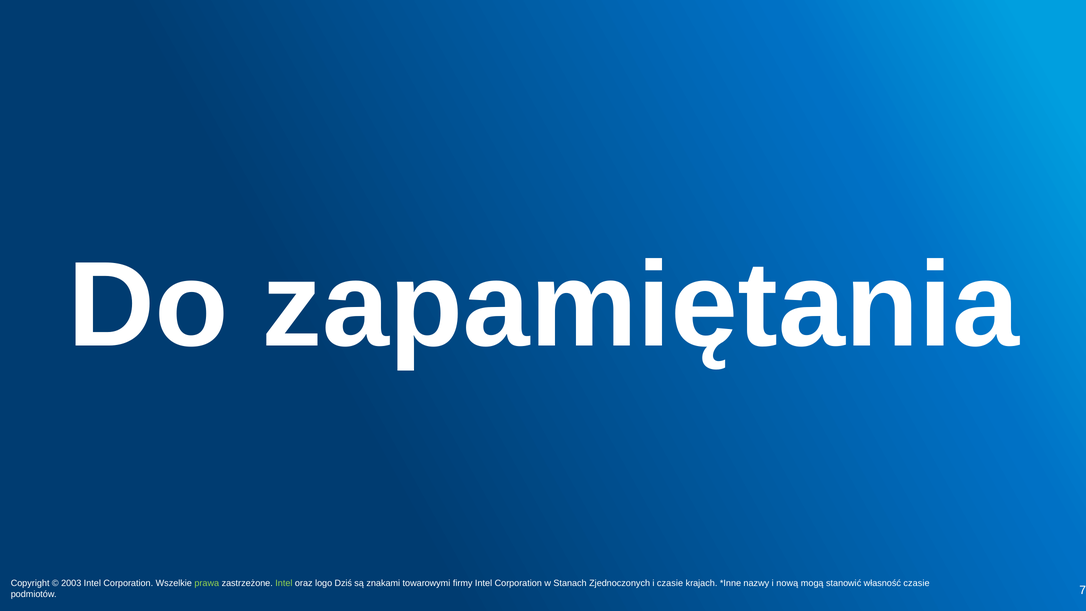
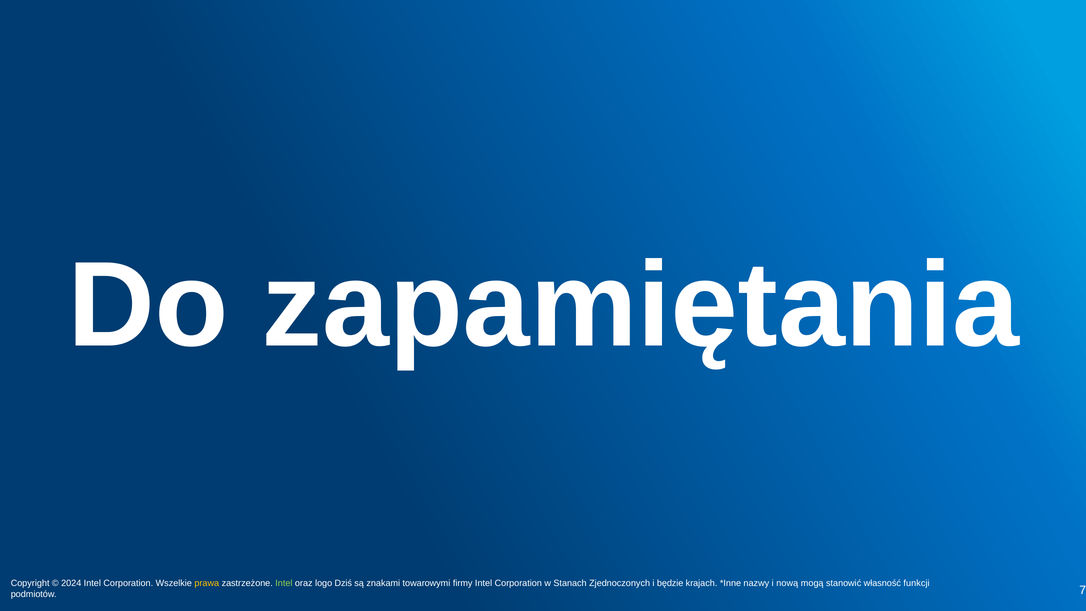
2003: 2003 -> 2024 (71, 583)
prawa colour: light green -> yellow (207, 583)
i czasie: czasie -> będzie (670, 583)
własność czasie: czasie -> funkcji (917, 583)
